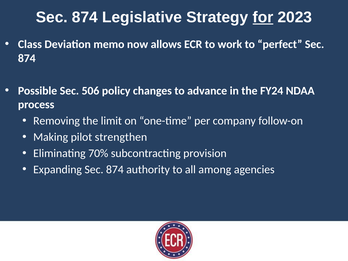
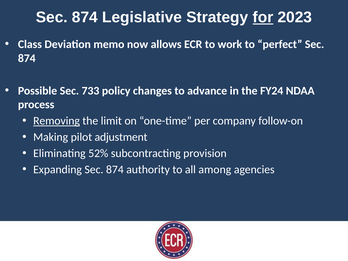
506: 506 -> 733 (90, 91)
Removing underline: none -> present (57, 121)
strengthen: strengthen -> adjustment (121, 137)
70%: 70% -> 52% (98, 153)
